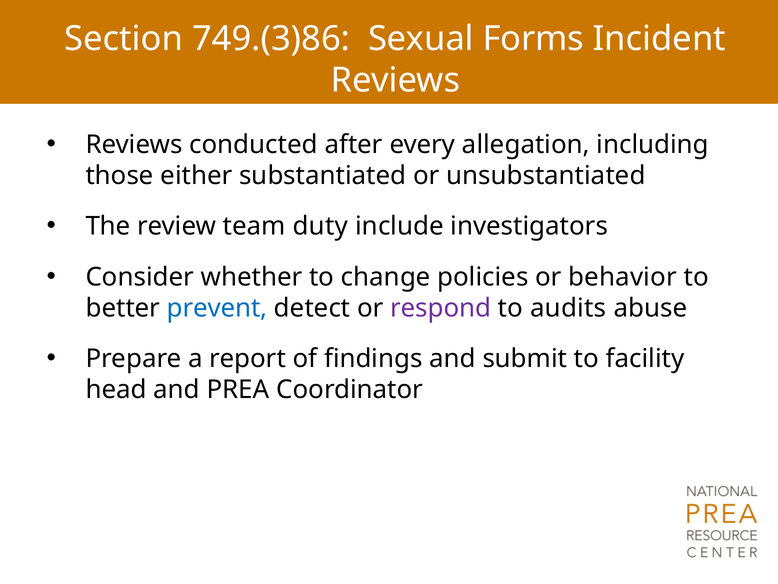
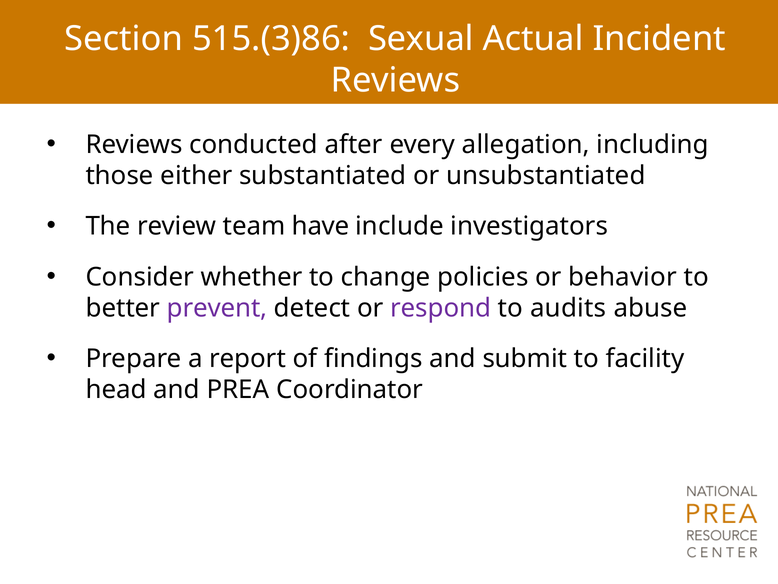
749.(3)86: 749.(3)86 -> 515.(3)86 (271, 39)
Forms: Forms -> Actual (533, 39)
duty: duty -> have (321, 226)
prevent colour: blue -> purple (217, 308)
